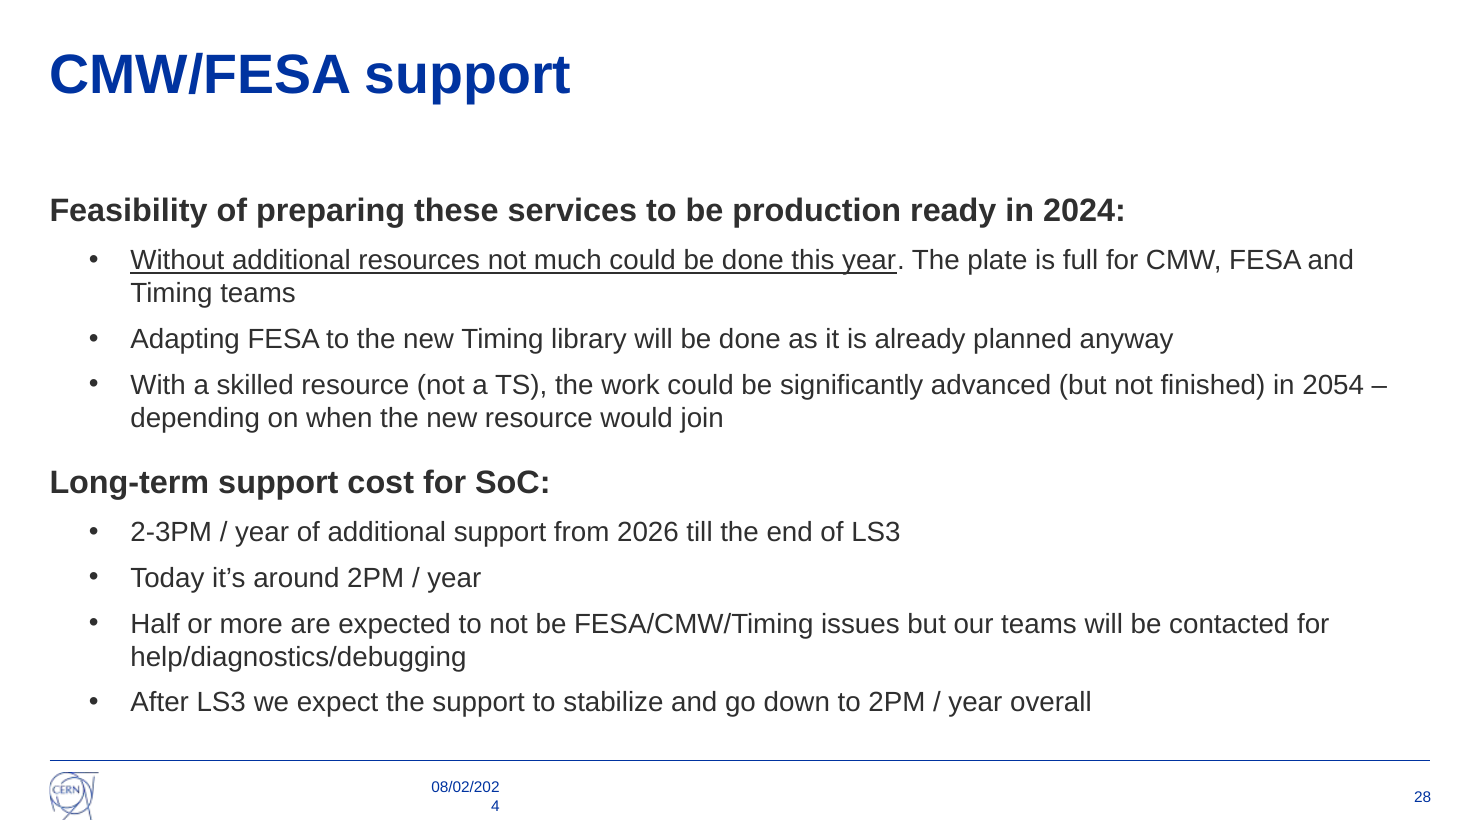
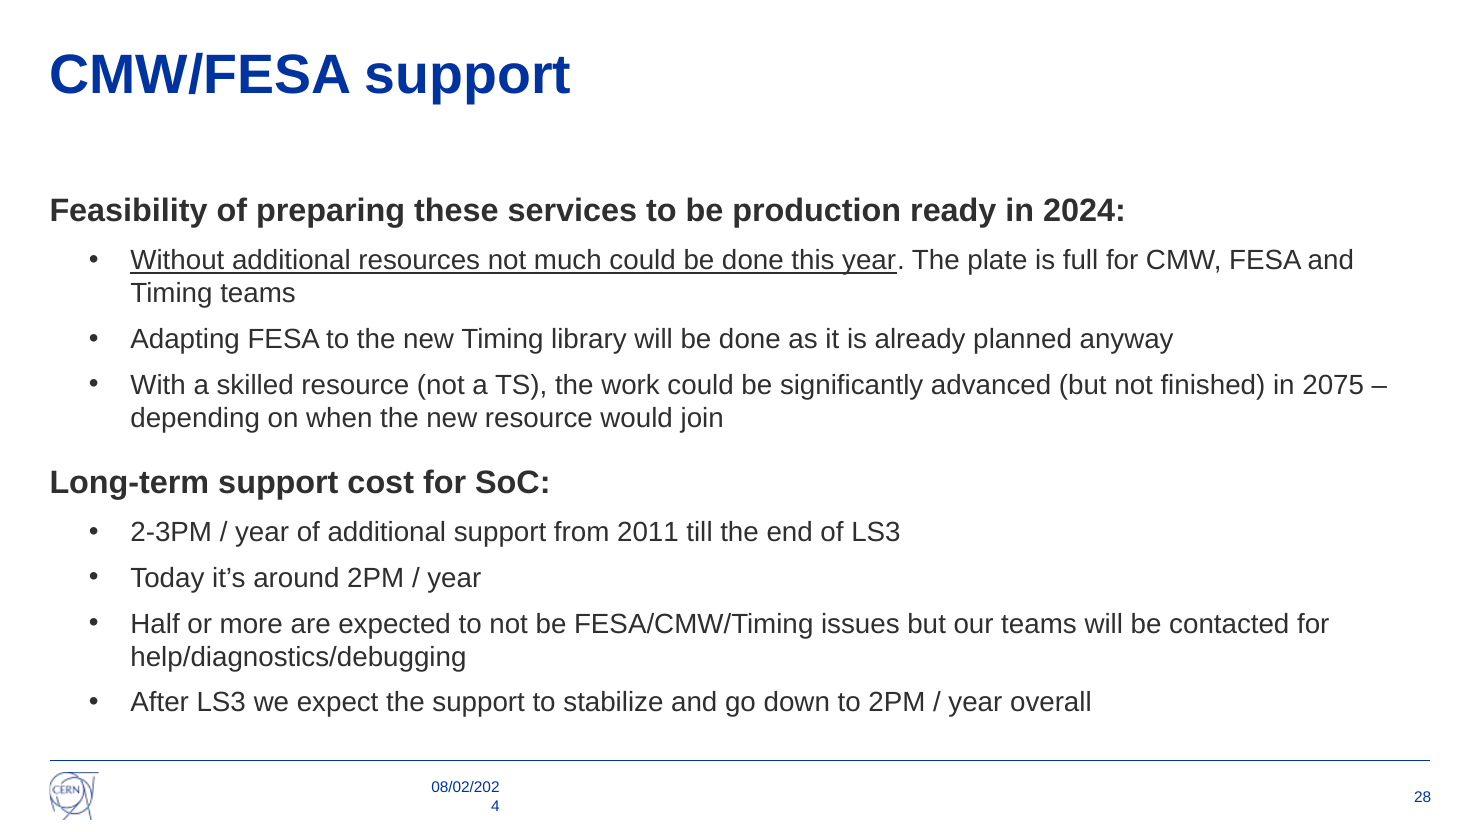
2054: 2054 -> 2075 (1333, 385)
2026: 2026 -> 2011 (648, 533)
